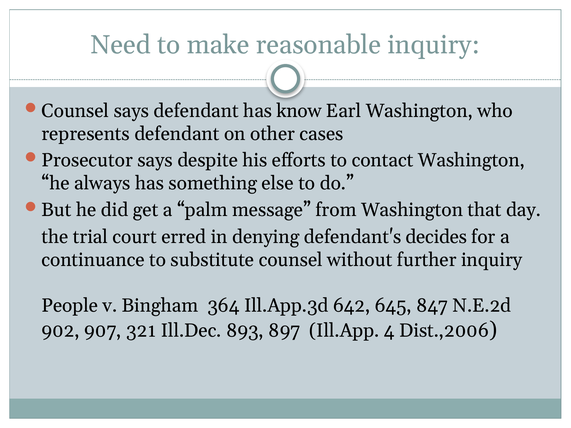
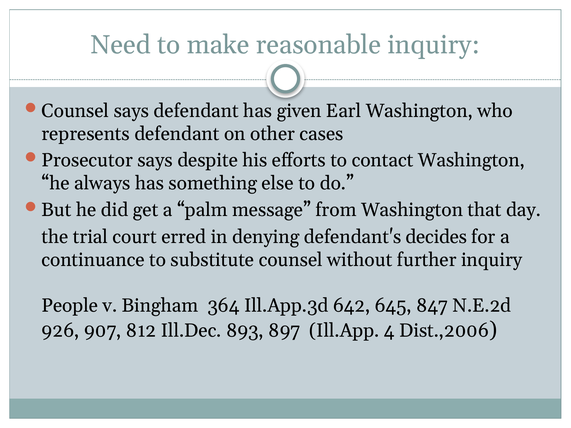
know: know -> given (299, 111)
902: 902 -> 926 (61, 331)
321: 321 -> 812 (141, 331)
